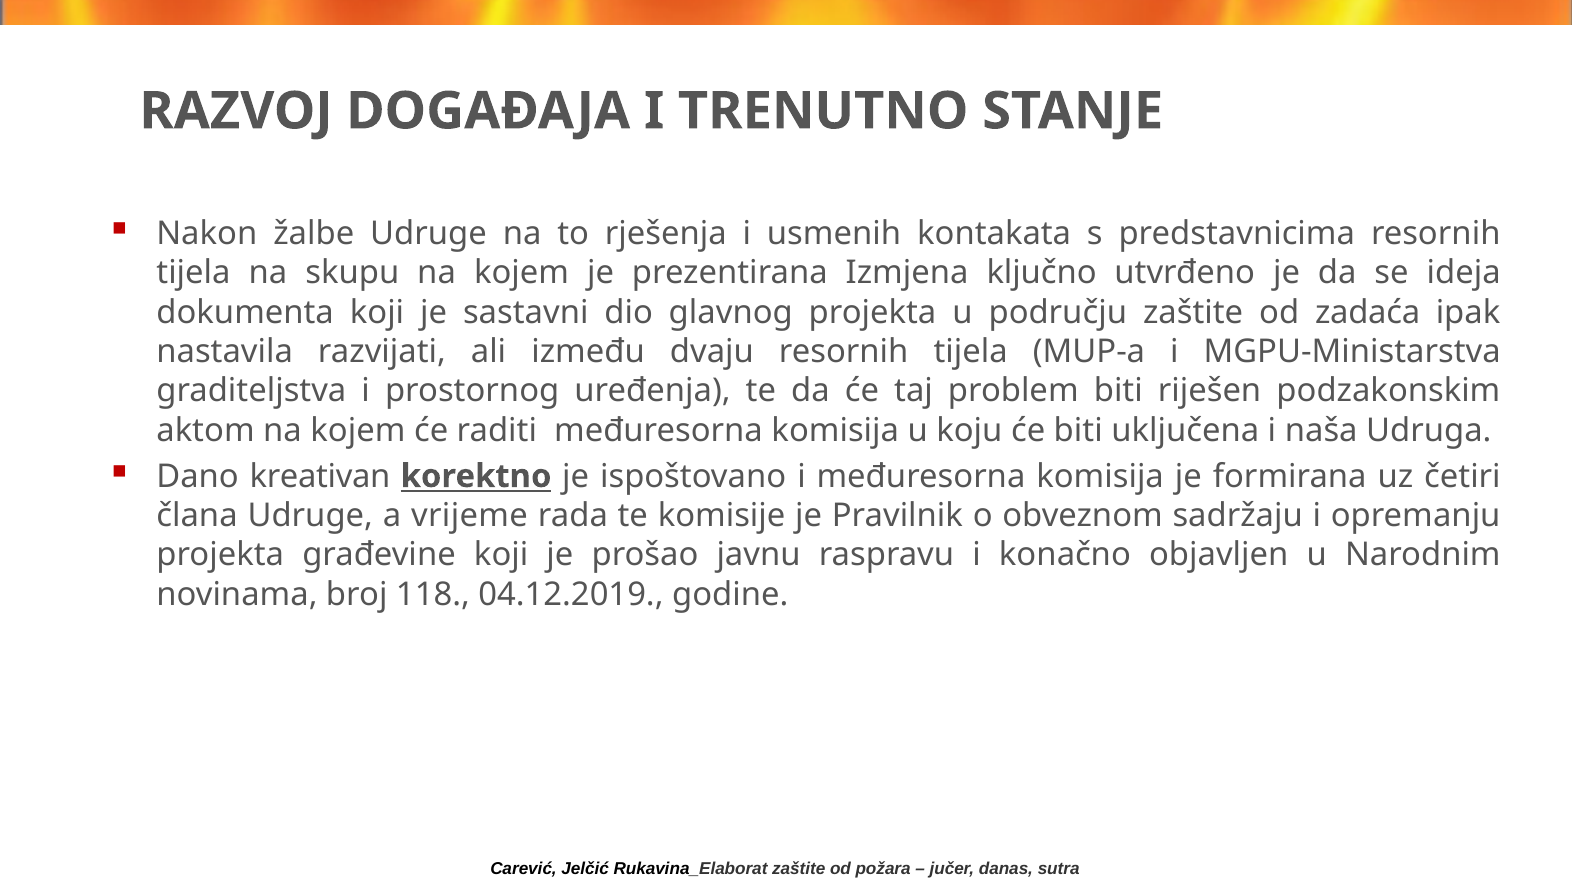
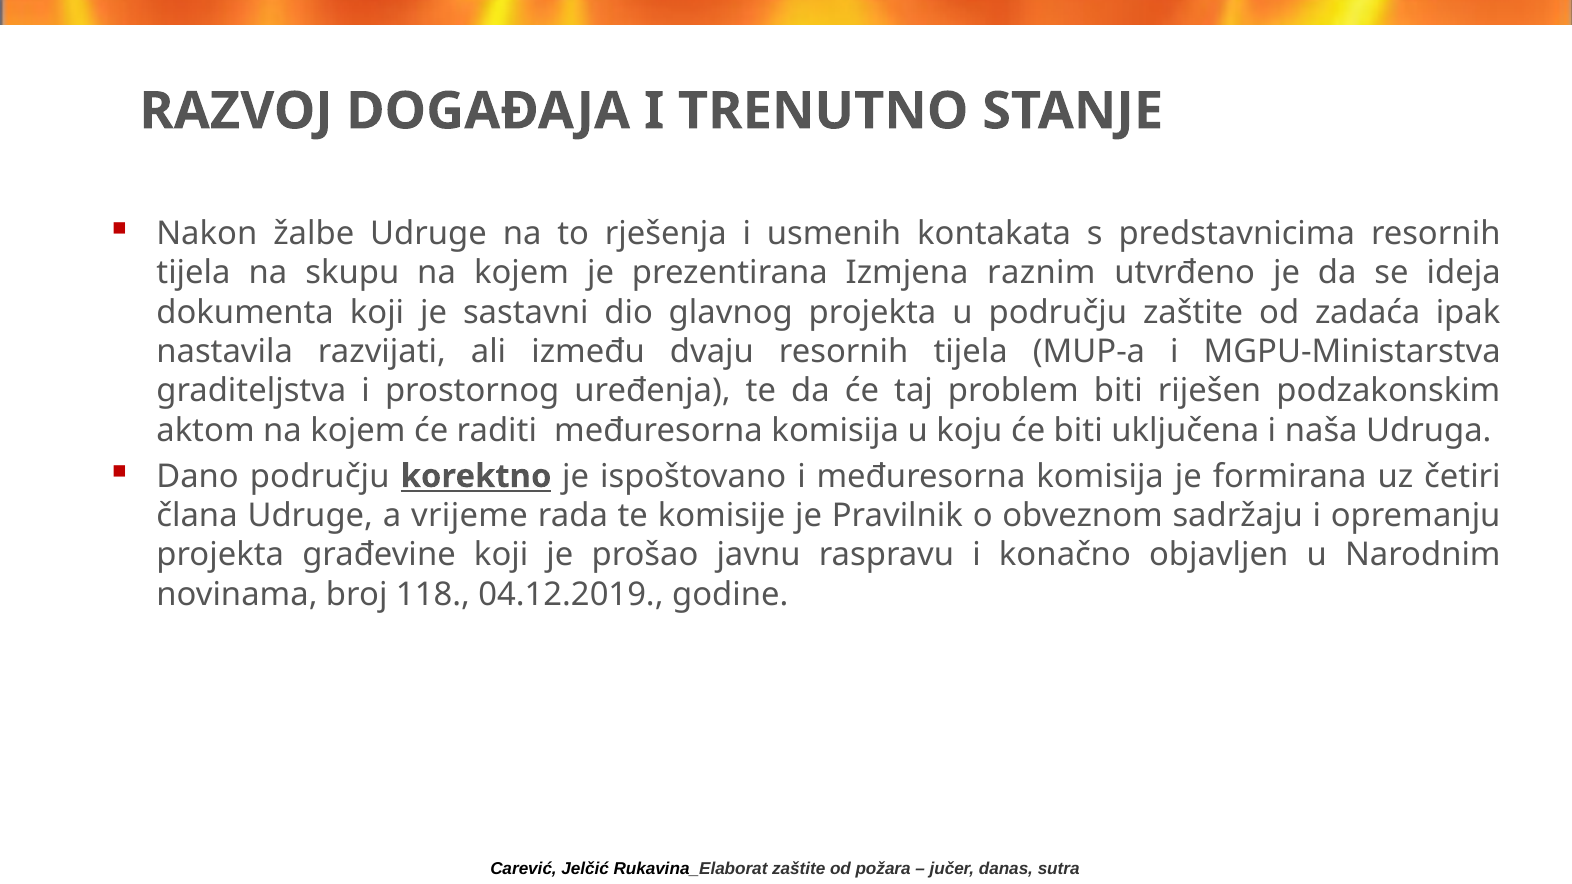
ključno: ključno -> raznim (1041, 273)
Dano kreativan: kreativan -> području (320, 476)
